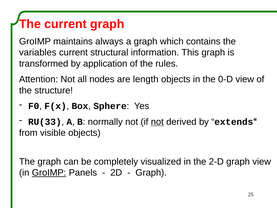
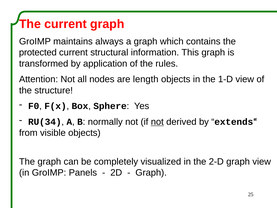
variables: variables -> protected (38, 52)
0-D: 0-D -> 1-D (226, 79)
RU(33: RU(33 -> RU(34 (45, 122)
GroIMP underline: present -> none (49, 172)
